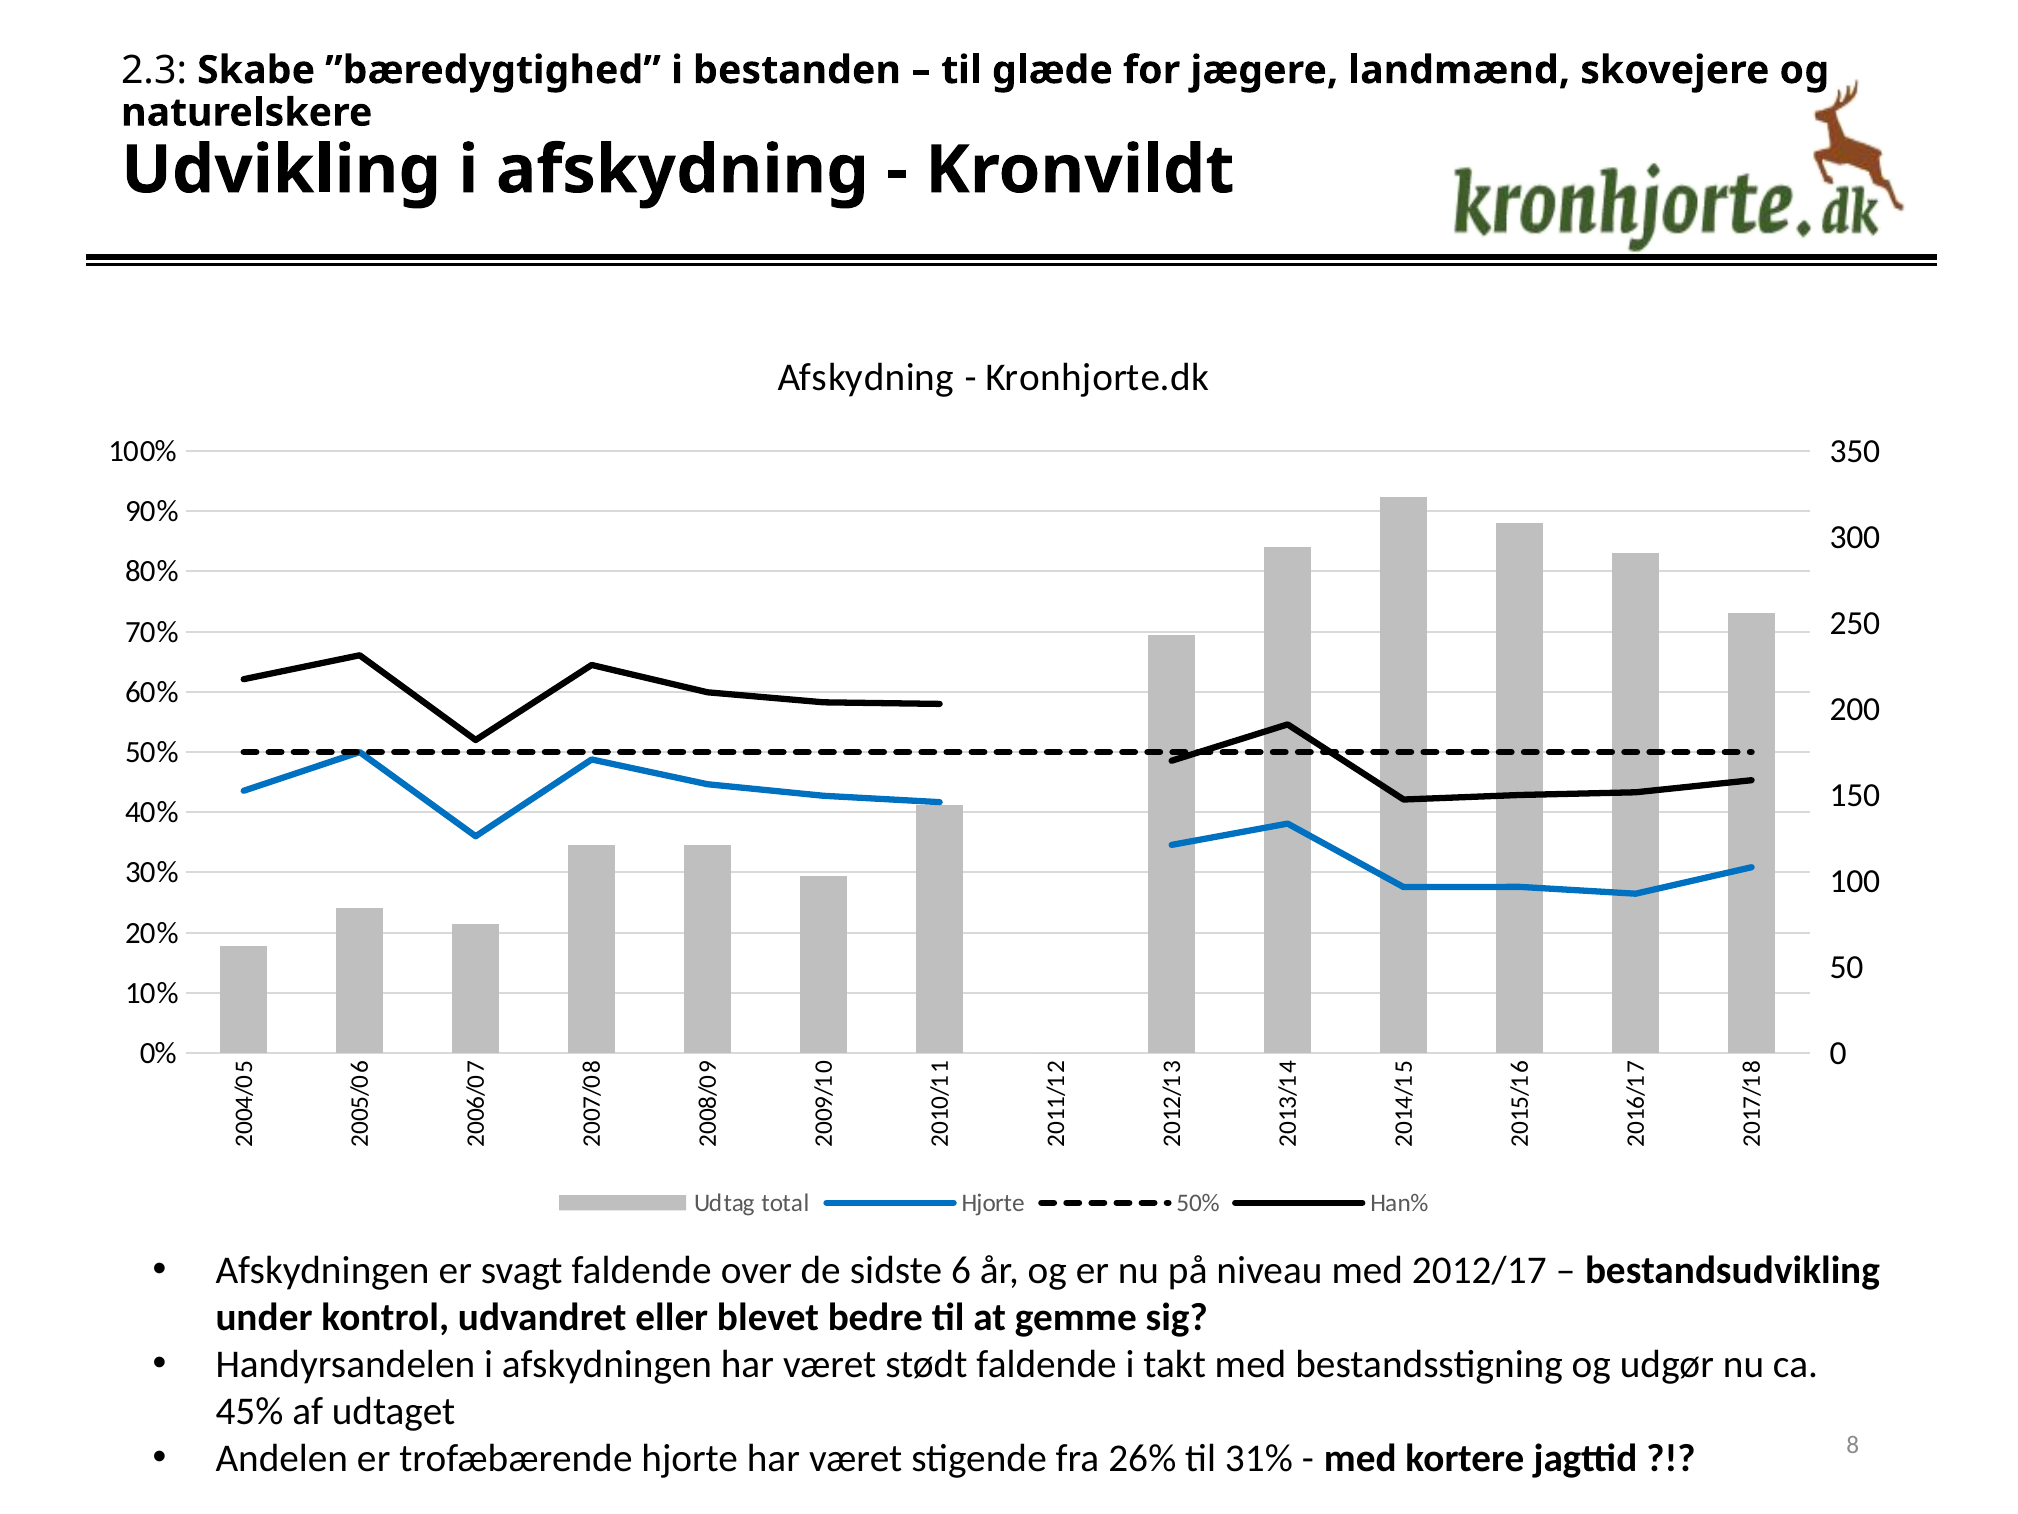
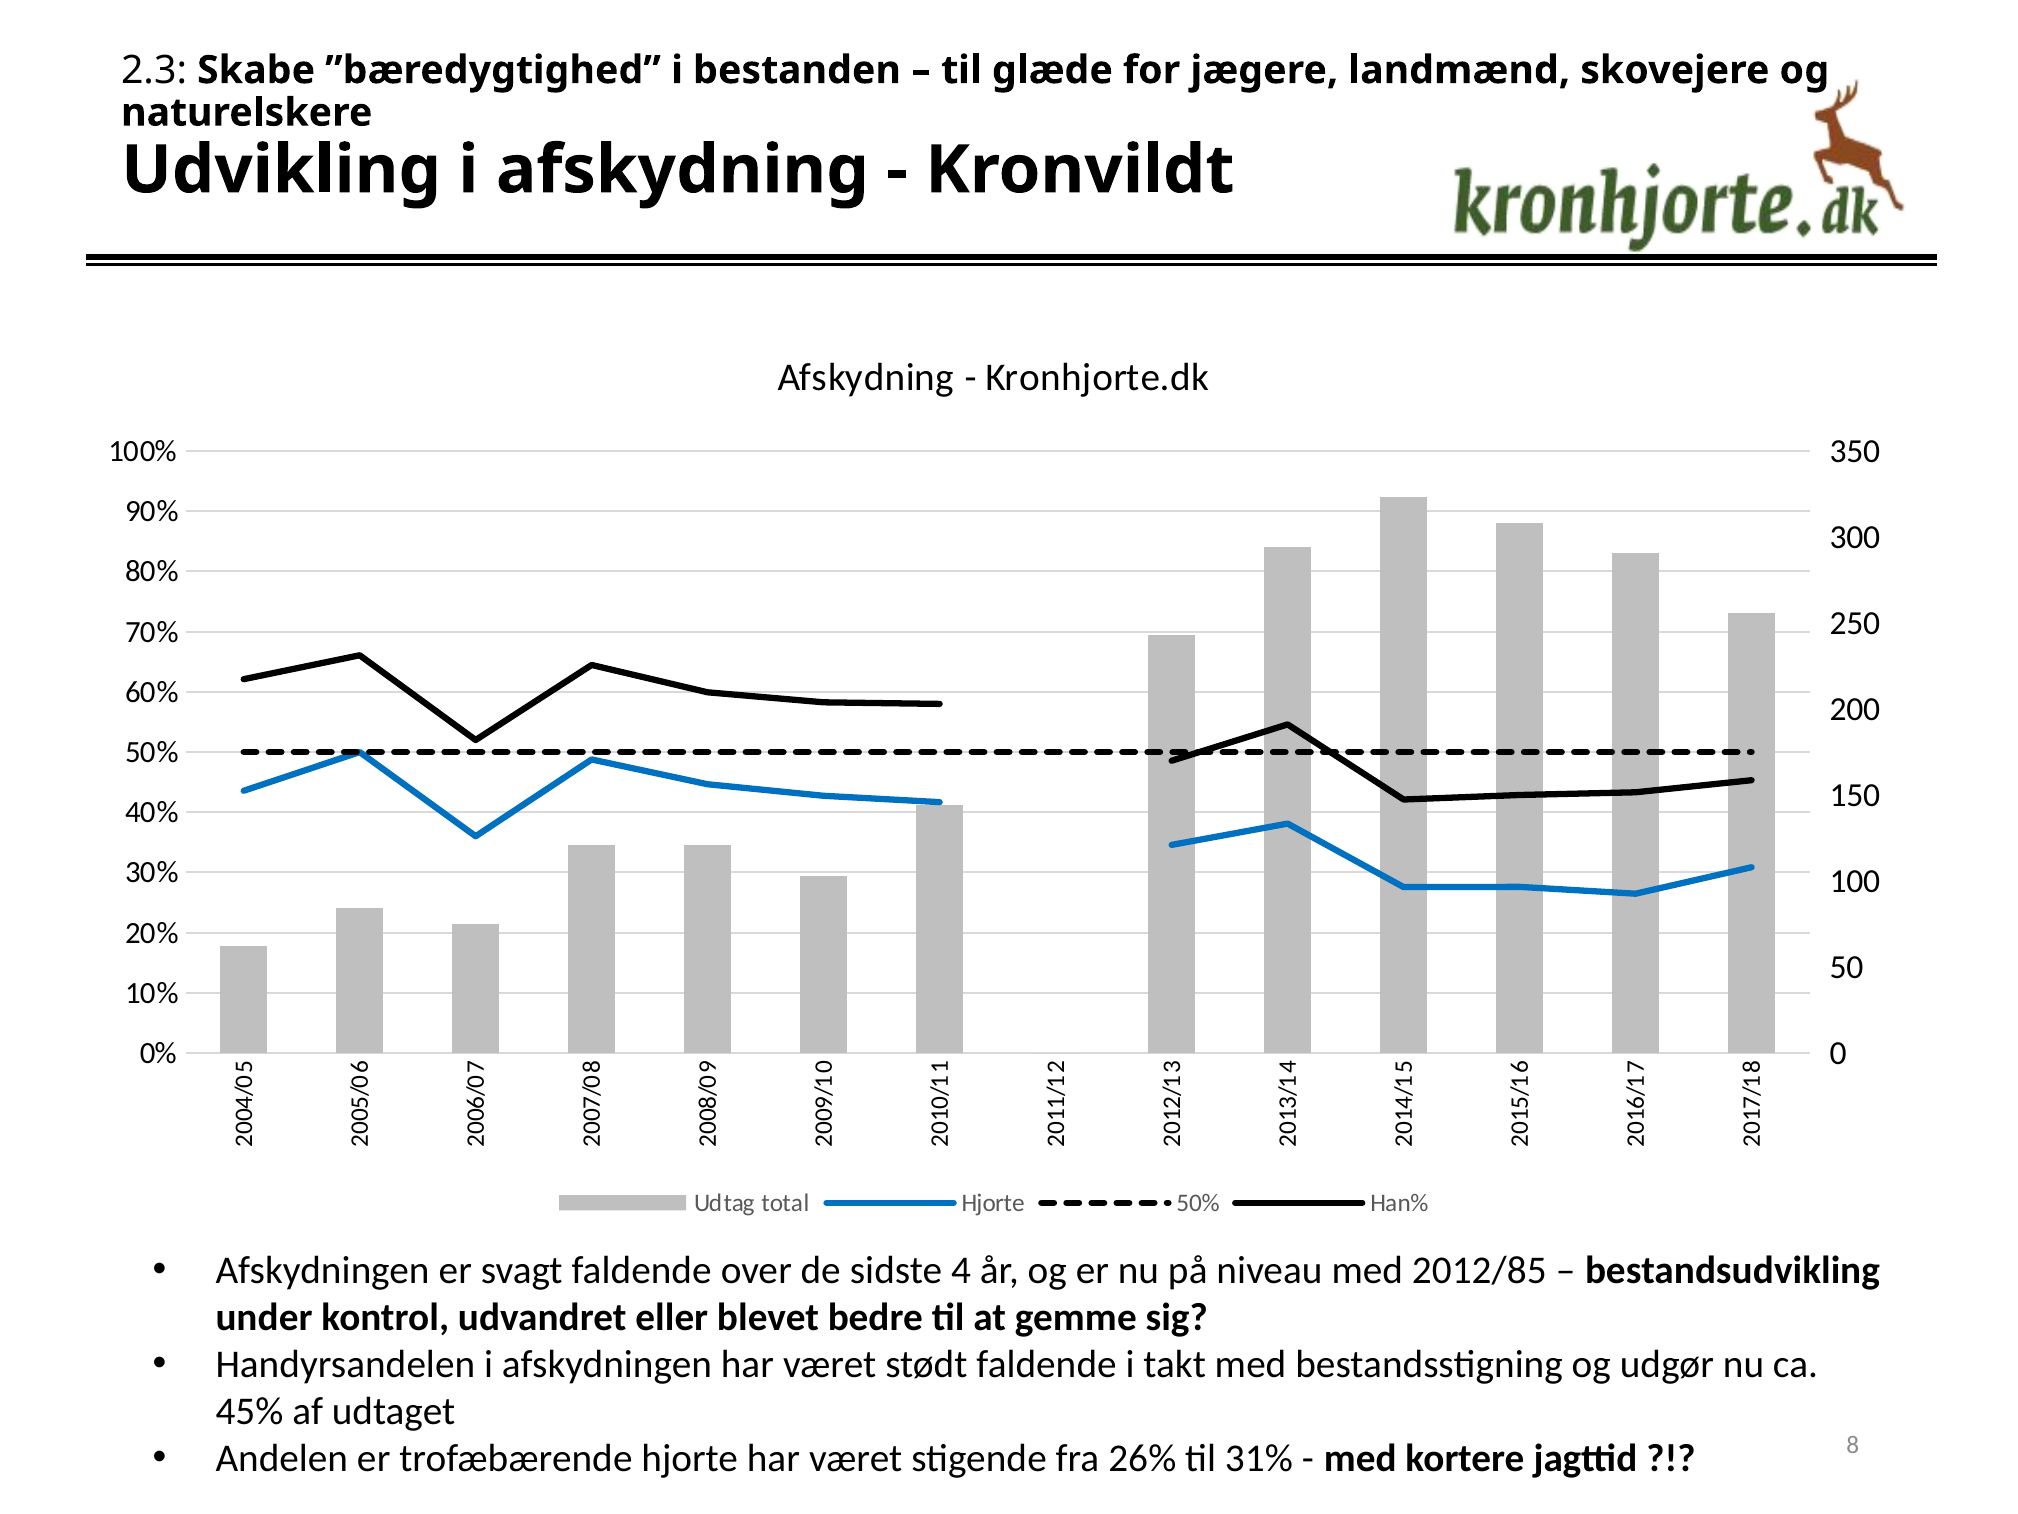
sidste 6: 6 -> 4 (961, 1270)
2012/17: 2012/17 -> 2012/85 (1479, 1270)
